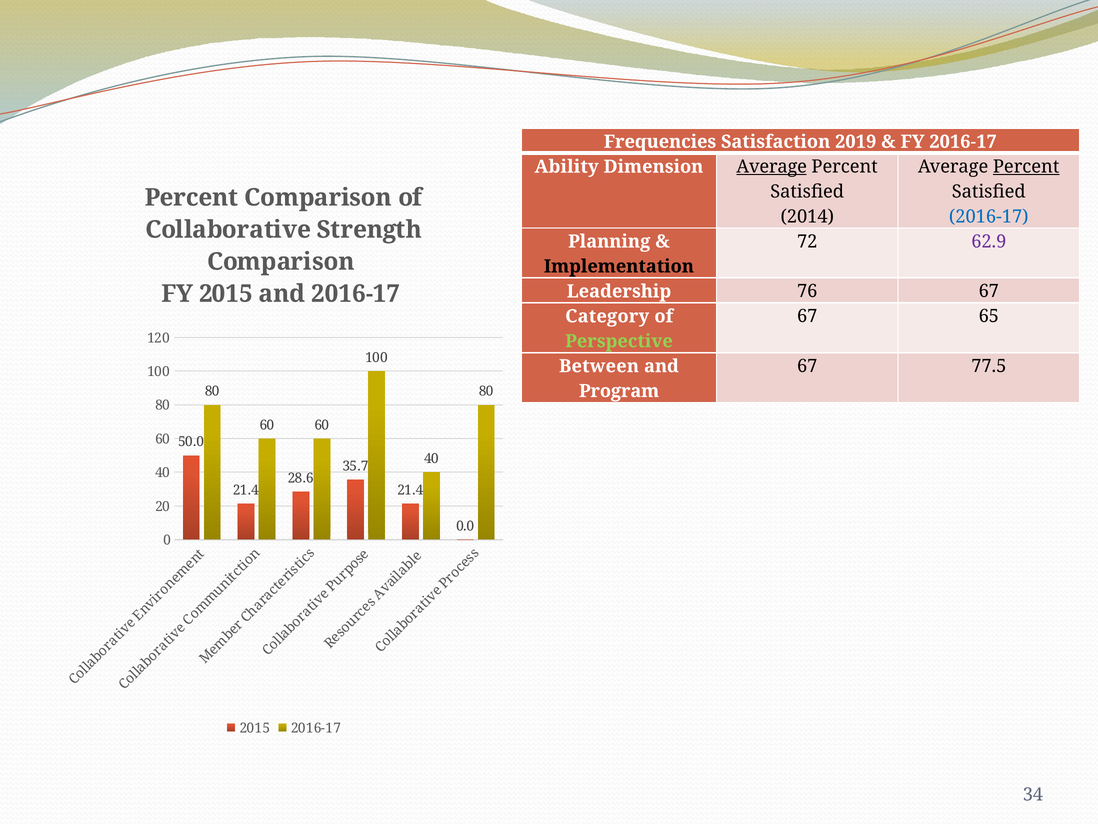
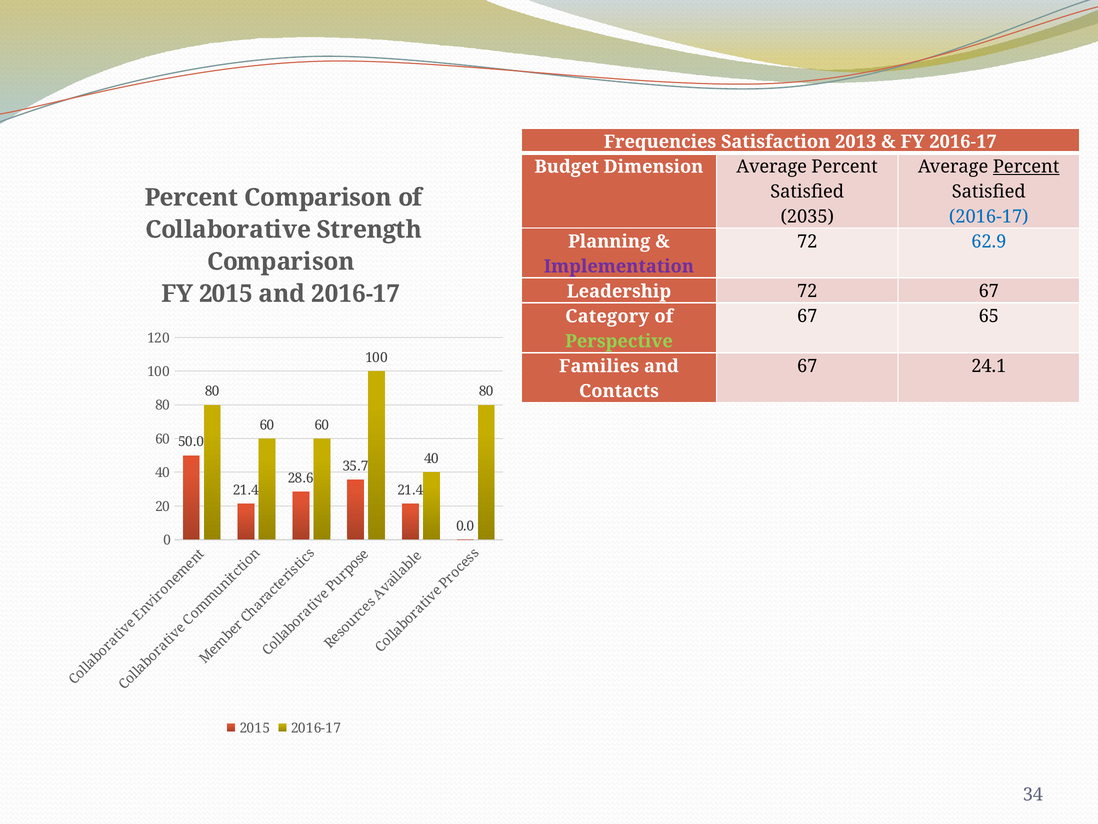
2019: 2019 -> 2013 (856, 142)
Ability: Ability -> Budget (567, 167)
Average underline: present -> none (772, 167)
2014: 2014 -> 2035 (807, 216)
62.9 colour: purple -> blue (989, 241)
Implementation colour: black -> purple (619, 266)
Leadership 76: 76 -> 72 (807, 291)
Between: Between -> Families (599, 366)
77.5: 77.5 -> 24.1 (989, 366)
Program: Program -> Contacts (619, 391)
